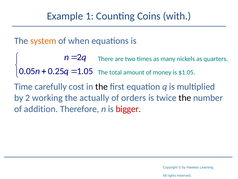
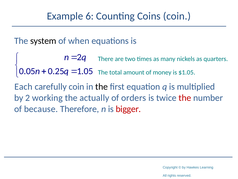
1: 1 -> 6 (90, 16)
Coins with: with -> coin (177, 16)
system colour: orange -> black (43, 41)
Time: Time -> Each (23, 86)
carefully cost: cost -> coin (77, 86)
the colour: black -> red (185, 98)
addition: addition -> because (41, 109)
